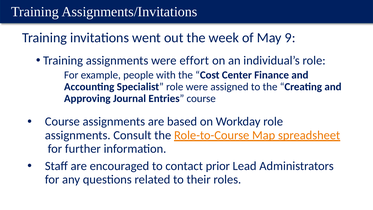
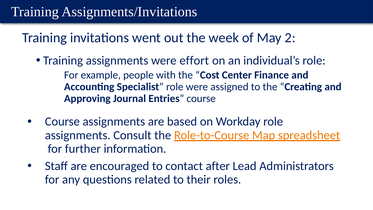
9: 9 -> 2 (290, 38)
prior: prior -> after (218, 166)
